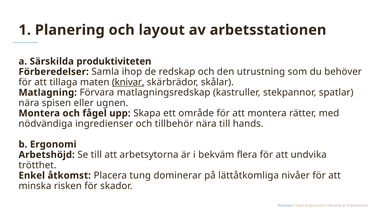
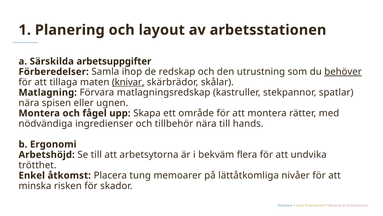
produktiviteten: produktiviteten -> arbetsuppgifter (114, 61)
behöver underline: none -> present (343, 72)
dominerar: dominerar -> memoarer (178, 175)
